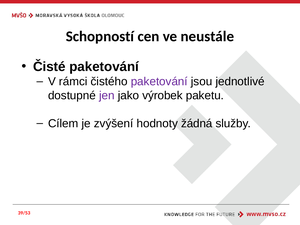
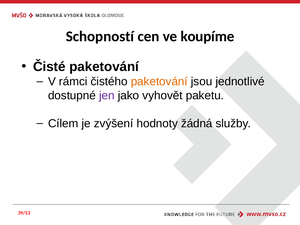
neustále: neustále -> koupíme (207, 36)
paketování colour: purple -> orange (159, 82)
výrobek: výrobek -> vyhovět (163, 96)
